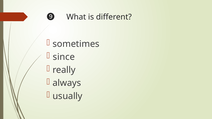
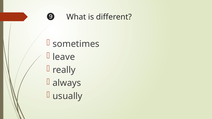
since: since -> leave (64, 57)
